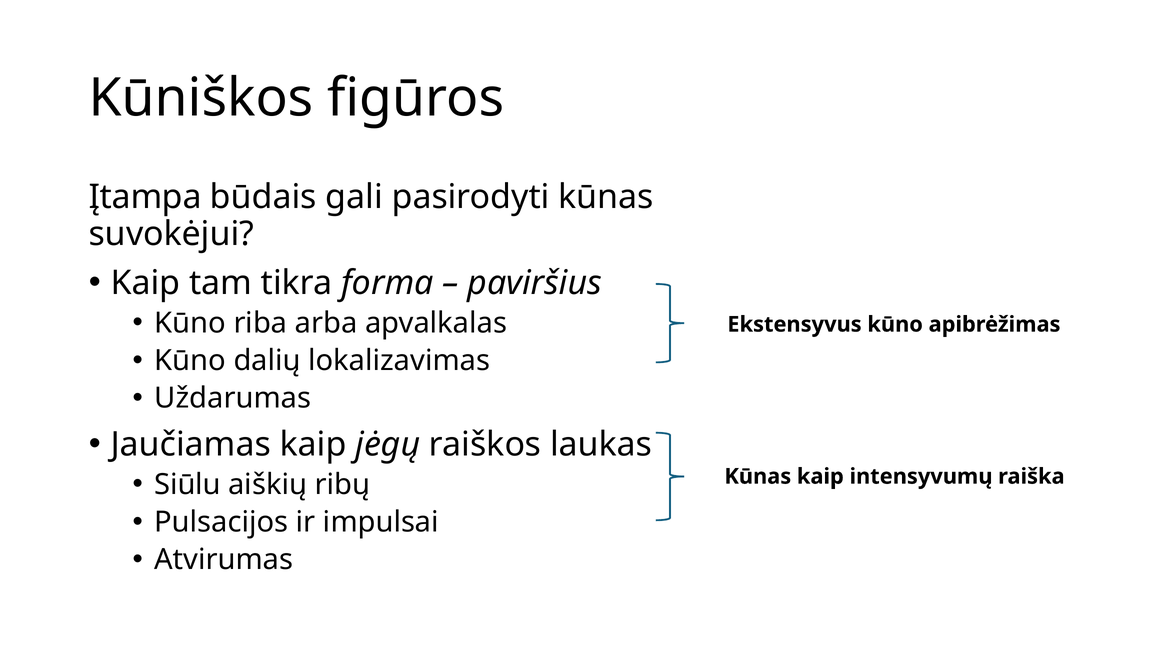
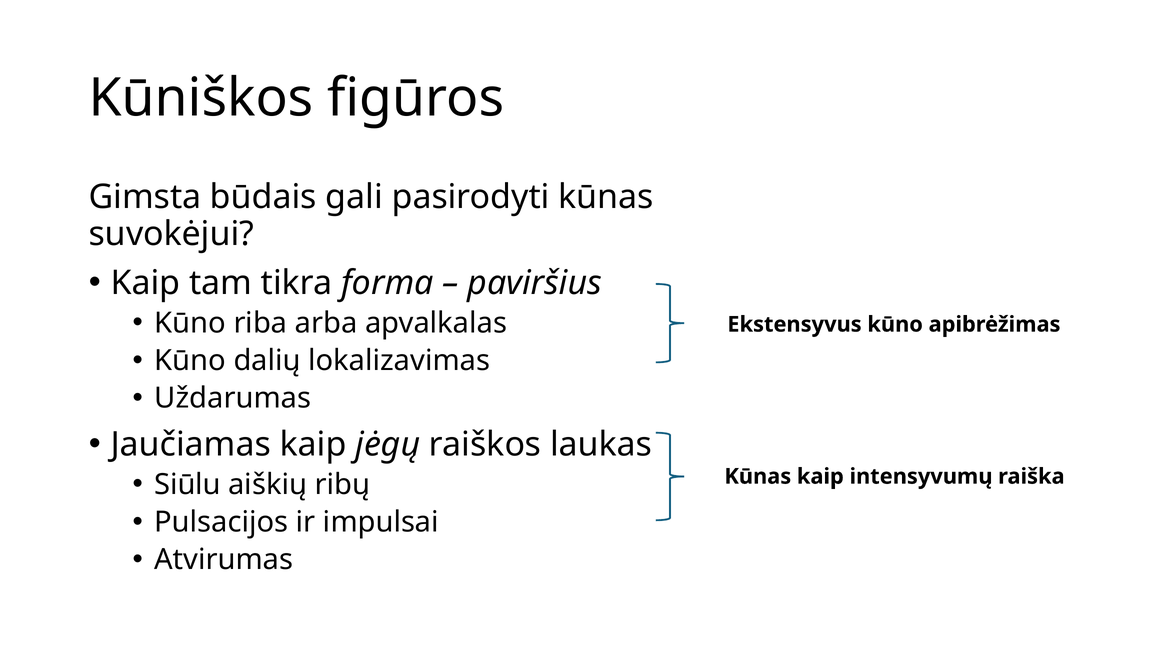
Įtampa: Įtampa -> Gimsta (145, 197)
